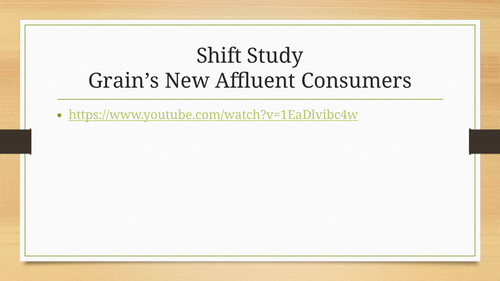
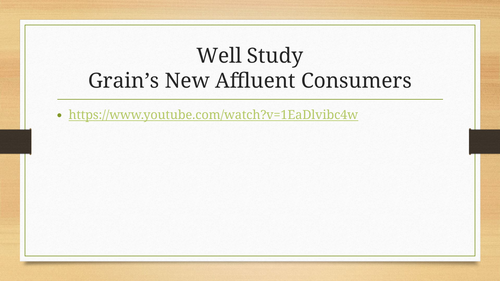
Shift: Shift -> Well (219, 56)
